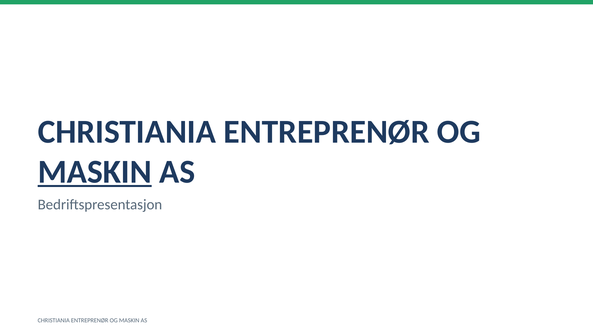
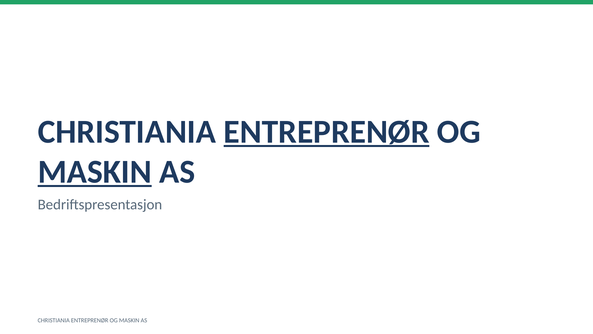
ENTREPRENØR underline: none -> present (326, 132)
